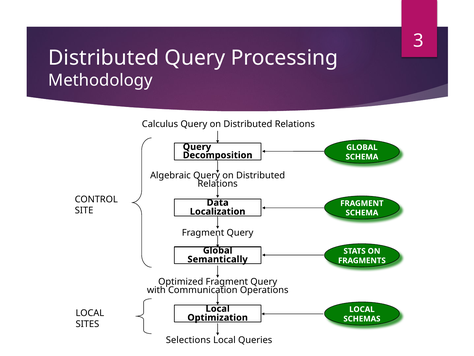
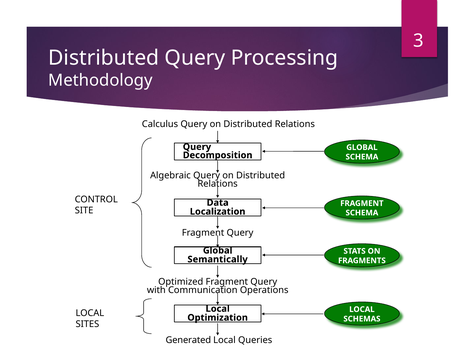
Selections: Selections -> Generated (188, 340)
